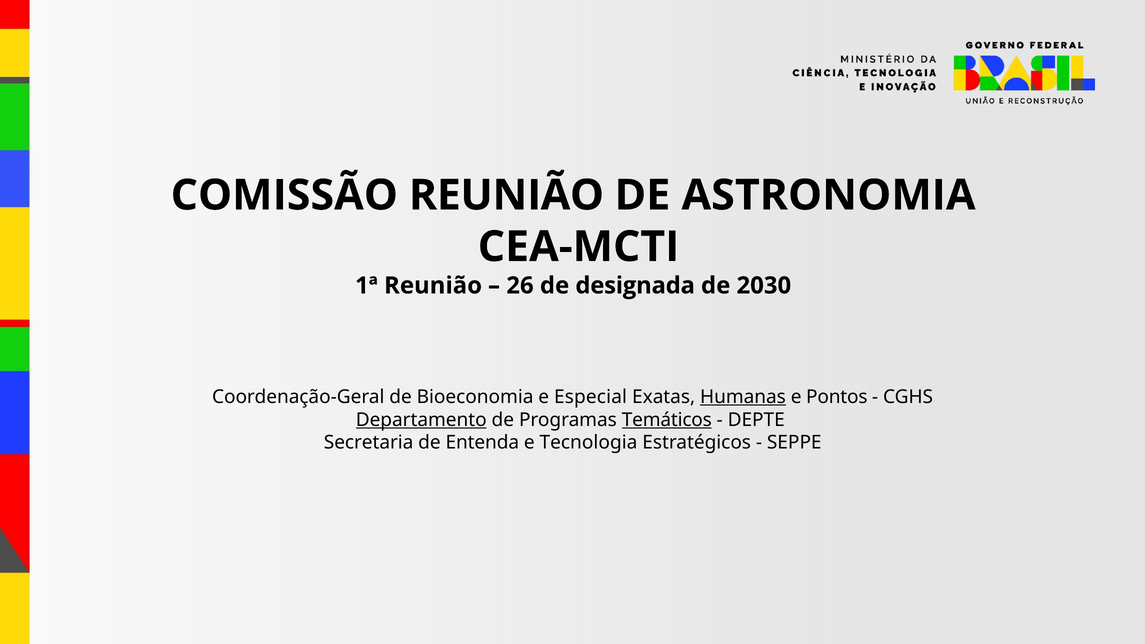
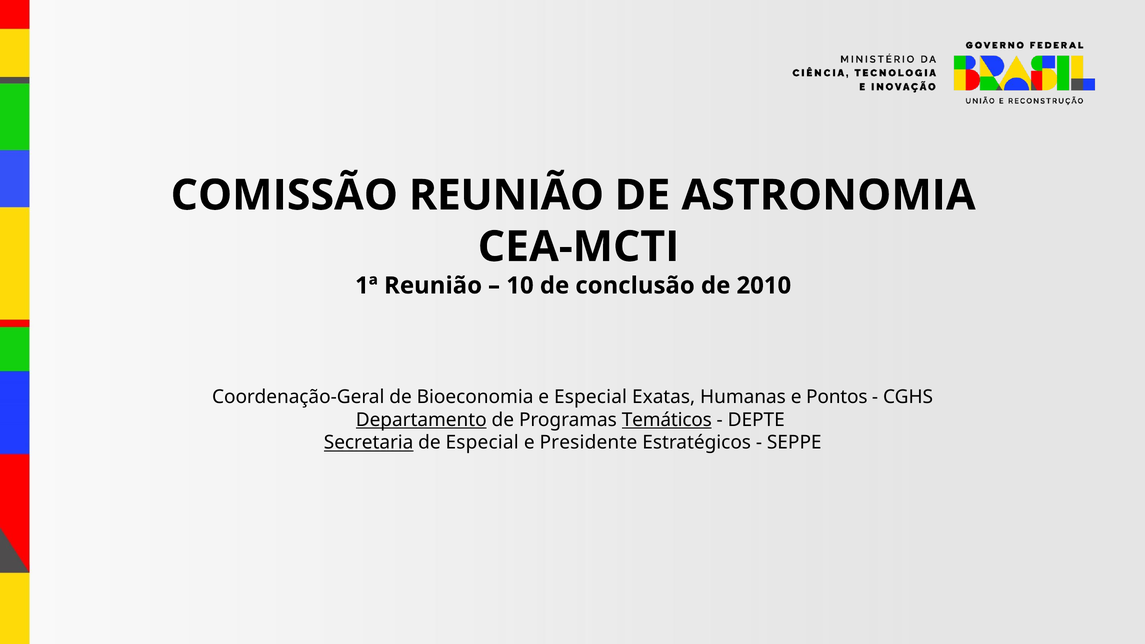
26: 26 -> 10 (520, 286)
designada: designada -> conclusão (635, 286)
2030: 2030 -> 2010 (764, 286)
Humanas underline: present -> none (743, 397)
Secretaria underline: none -> present (369, 443)
de Entenda: Entenda -> Especial (482, 443)
Tecnologia: Tecnologia -> Presidente (588, 443)
